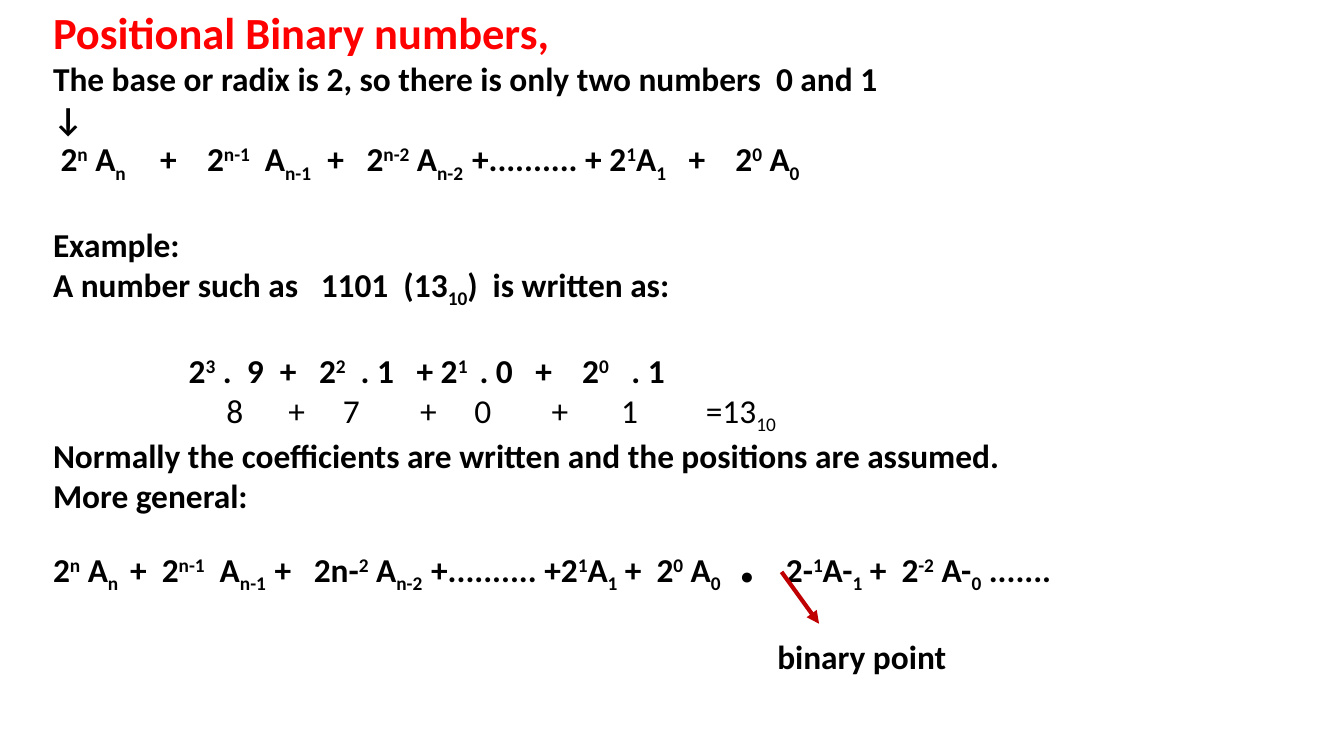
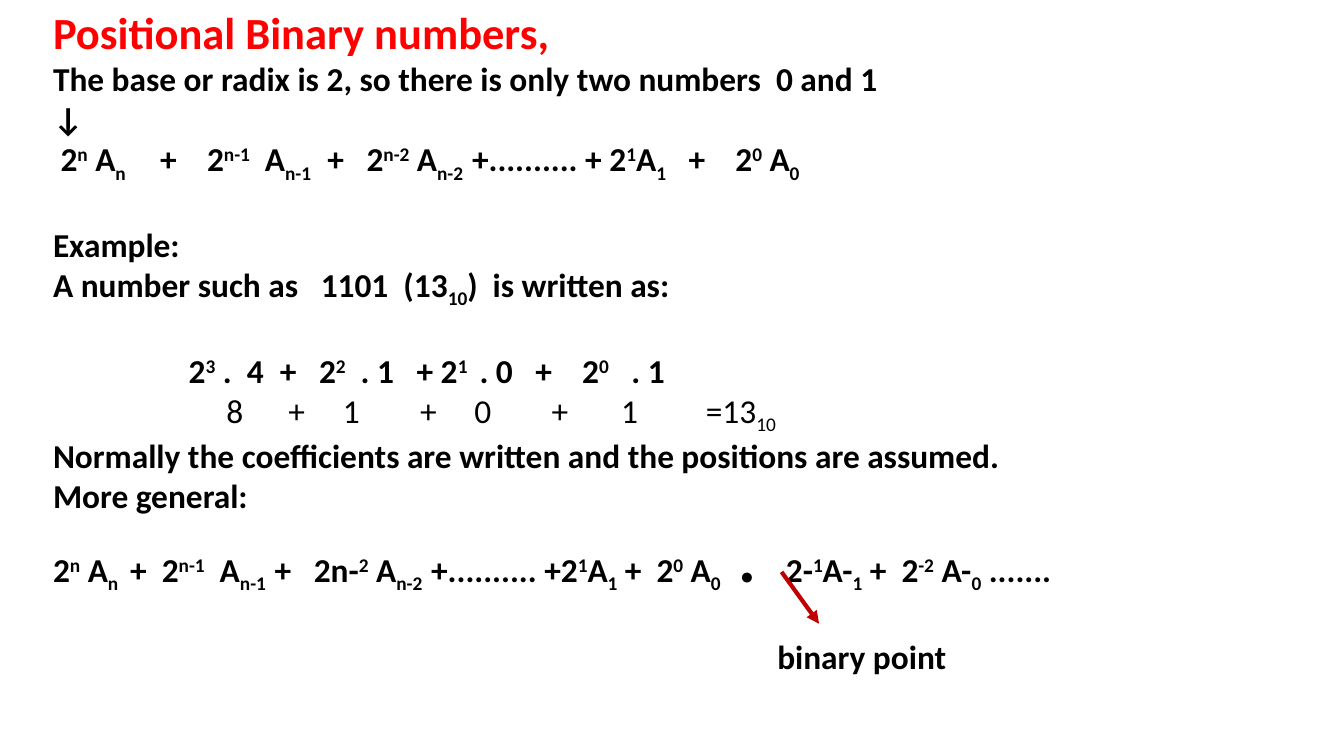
9: 9 -> 4 (255, 372)
7: 7 -> 1 (351, 412)
